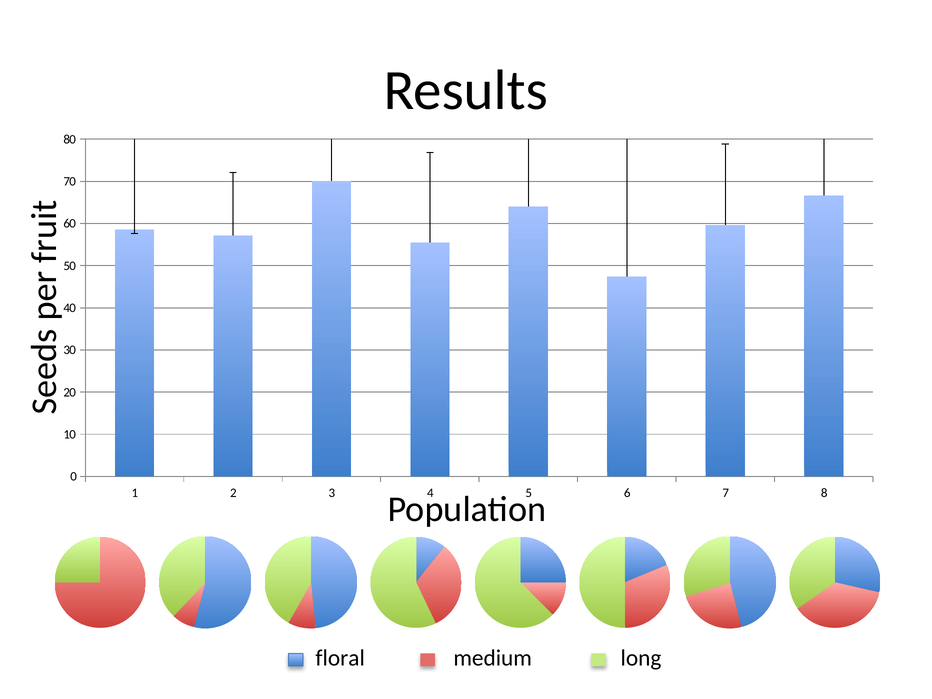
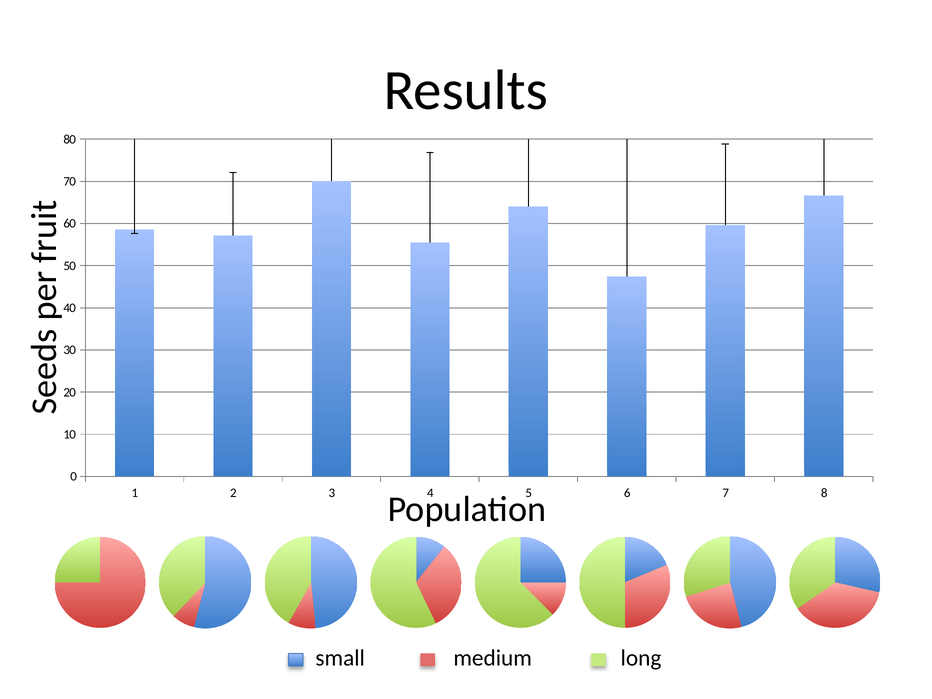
floral: floral -> small (340, 658)
